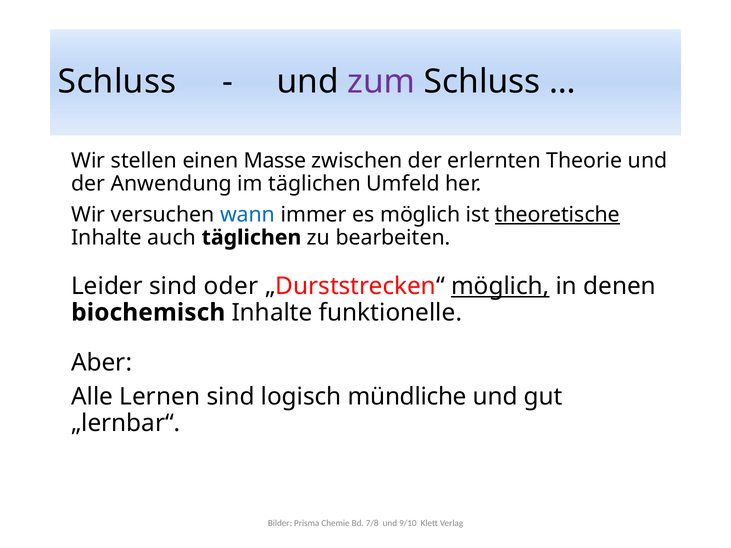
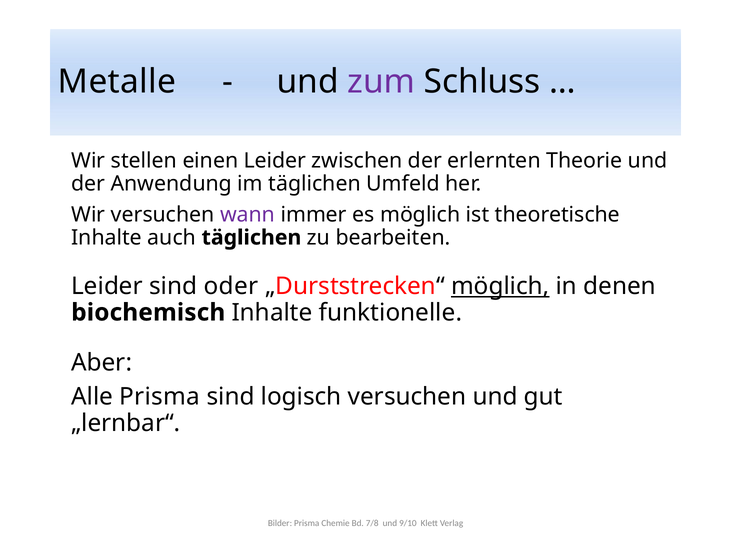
Schluss: Schluss -> Metalle (117, 82)
einen Masse: Masse -> Leider (275, 161)
wann colour: blue -> purple (248, 215)
theoretische underline: present -> none (557, 215)
Alle Lernen: Lernen -> Prisma (160, 397)
logisch mündliche: mündliche -> versuchen (407, 397)
